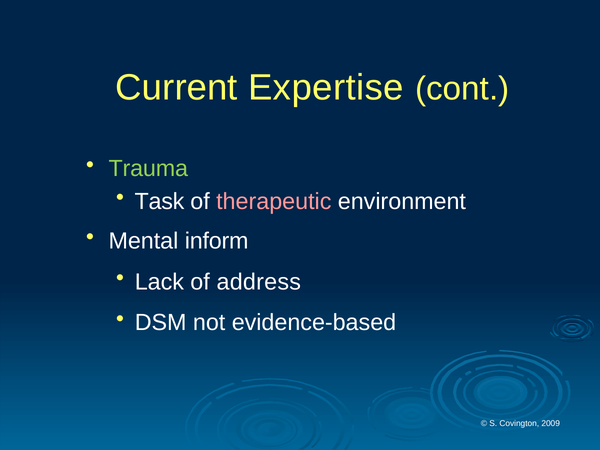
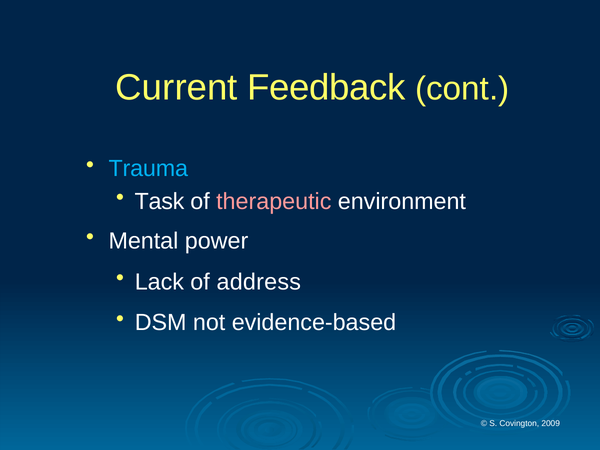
Expertise: Expertise -> Feedback (326, 88)
Trauma colour: light green -> light blue (148, 169)
inform: inform -> power (217, 241)
